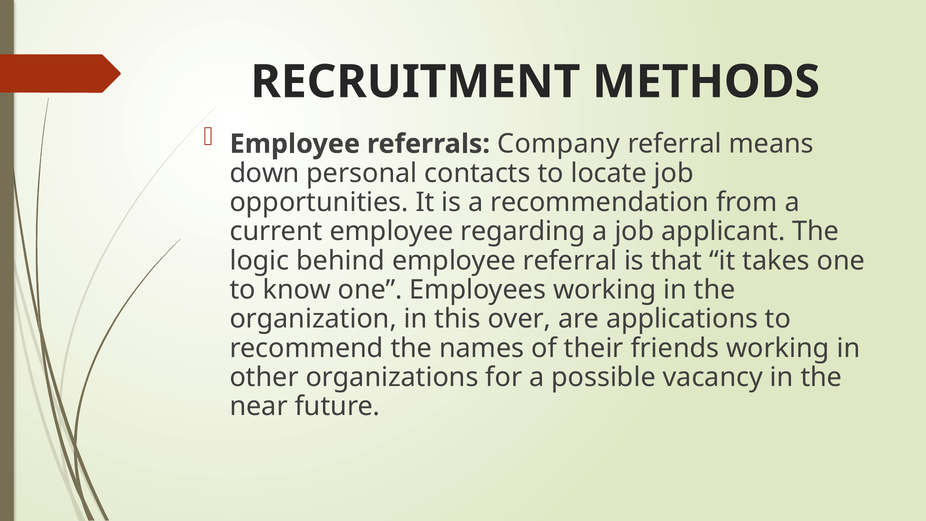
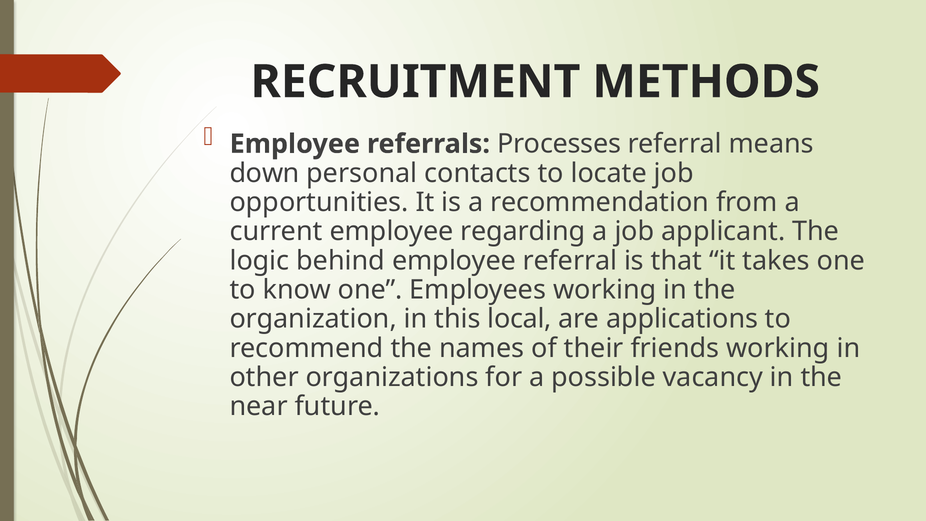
Company: Company -> Processes (559, 144)
over: over -> local (520, 319)
